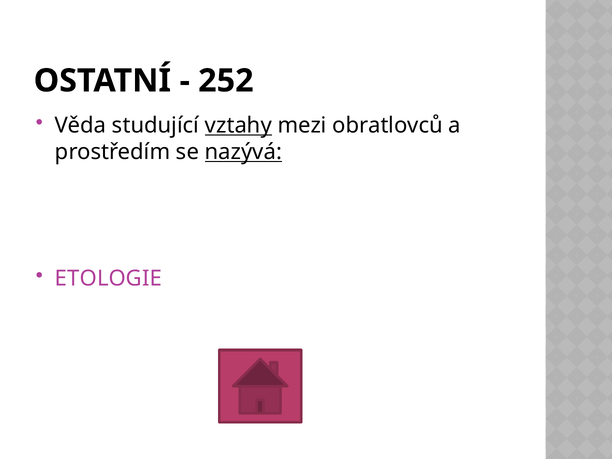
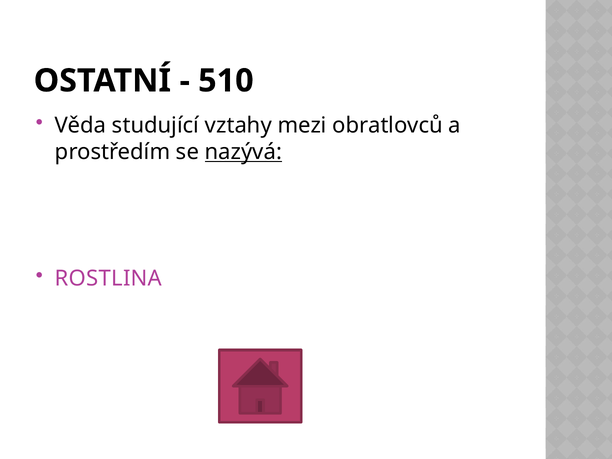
252: 252 -> 510 (226, 81)
vztahy underline: present -> none (238, 126)
ETOLOGIE: ETOLOGIE -> ROSTLINA (108, 278)
